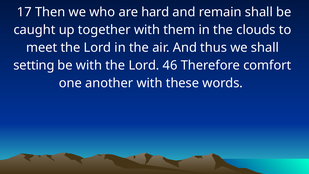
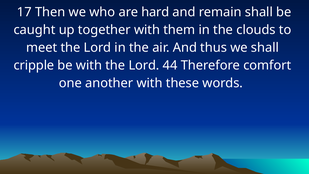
setting: setting -> cripple (34, 65)
46: 46 -> 44 (170, 65)
